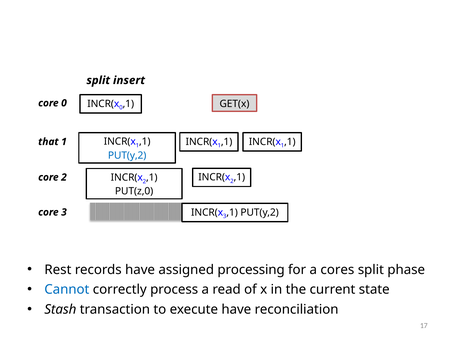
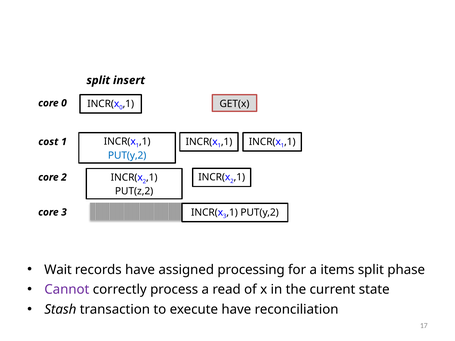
that: that -> cost (48, 142)
PUT(z,0: PUT(z,0 -> PUT(z,2 (134, 191)
Rest: Rest -> Wait (58, 270)
cores: cores -> items (337, 270)
Cannot colour: blue -> purple (67, 290)
